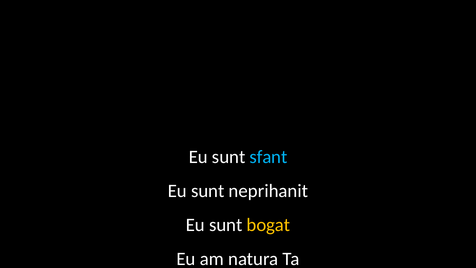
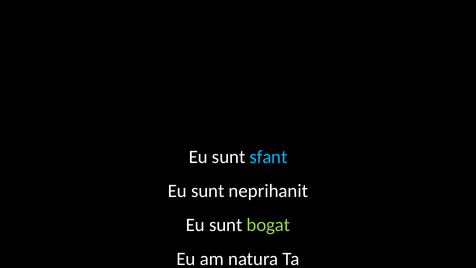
bogat colour: yellow -> light green (268, 225)
